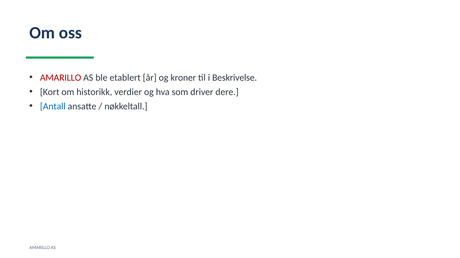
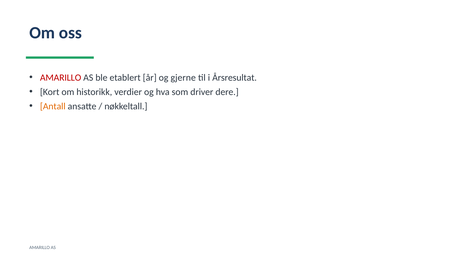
kroner: kroner -> gjerne (183, 78)
Beskrivelse: Beskrivelse -> Årsresultat (235, 78)
Antall colour: blue -> orange (53, 107)
